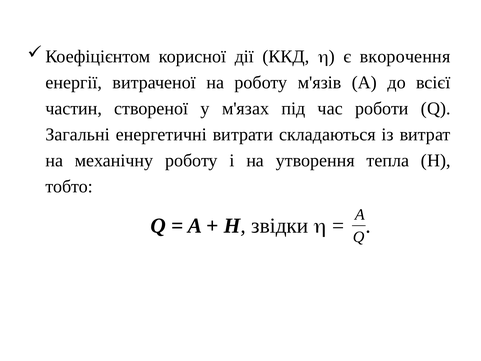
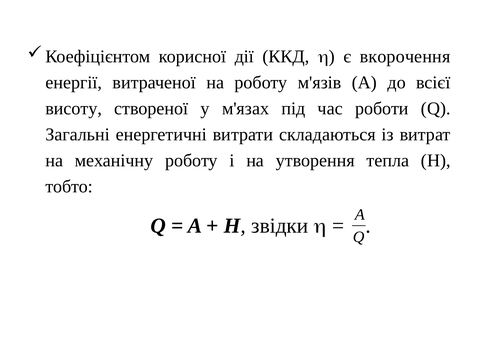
частин: частин -> висоту (74, 108)
